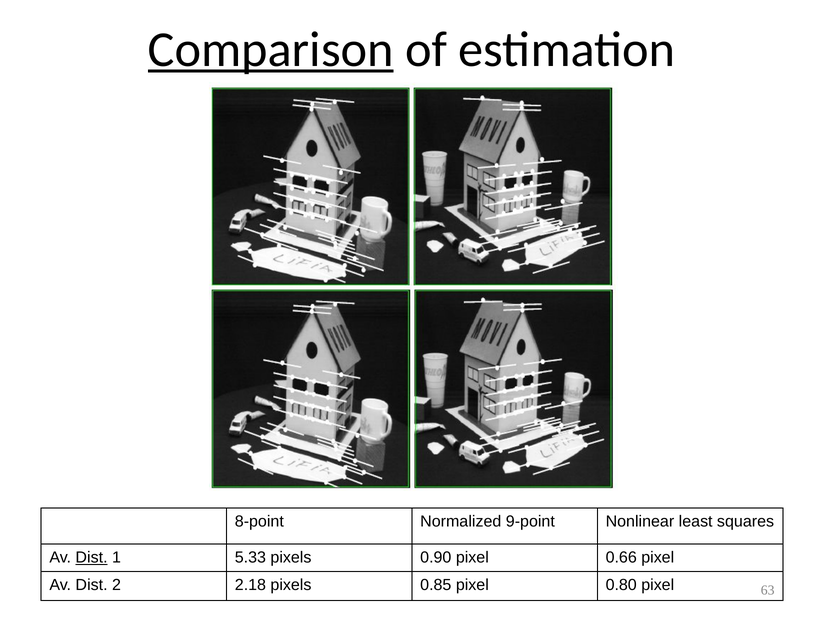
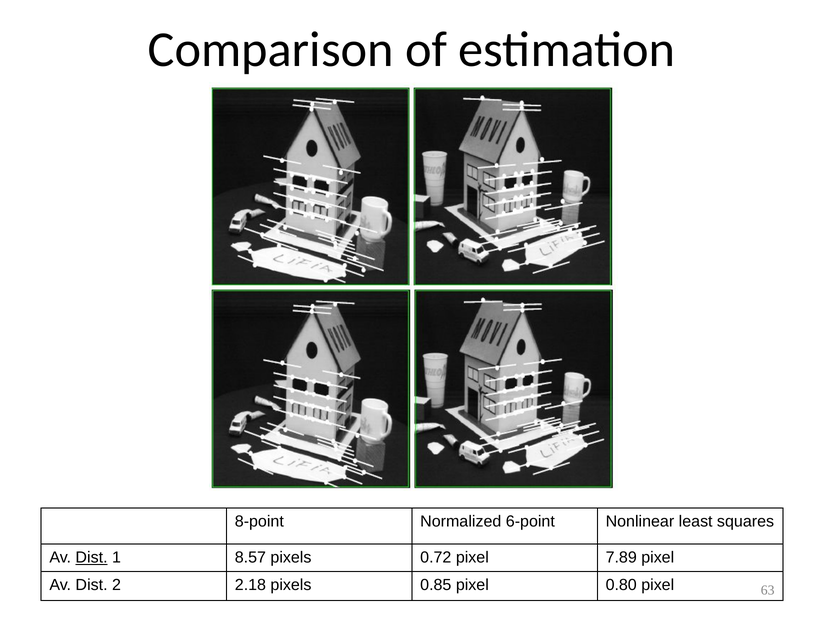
Comparison underline: present -> none (271, 50)
9-point: 9-point -> 6-point (530, 522)
5.33: 5.33 -> 8.57 (250, 557)
0.90: 0.90 -> 0.72 (436, 557)
0.66: 0.66 -> 7.89 (621, 557)
